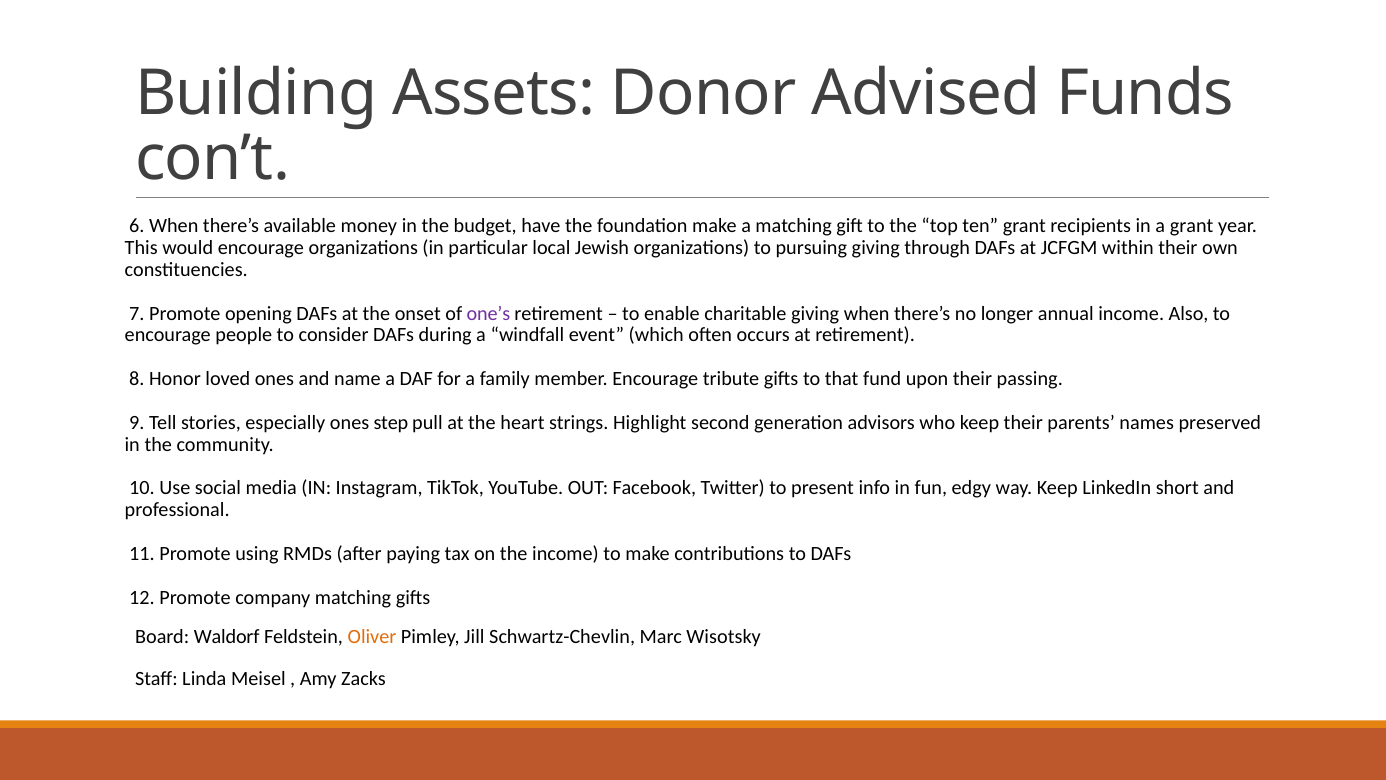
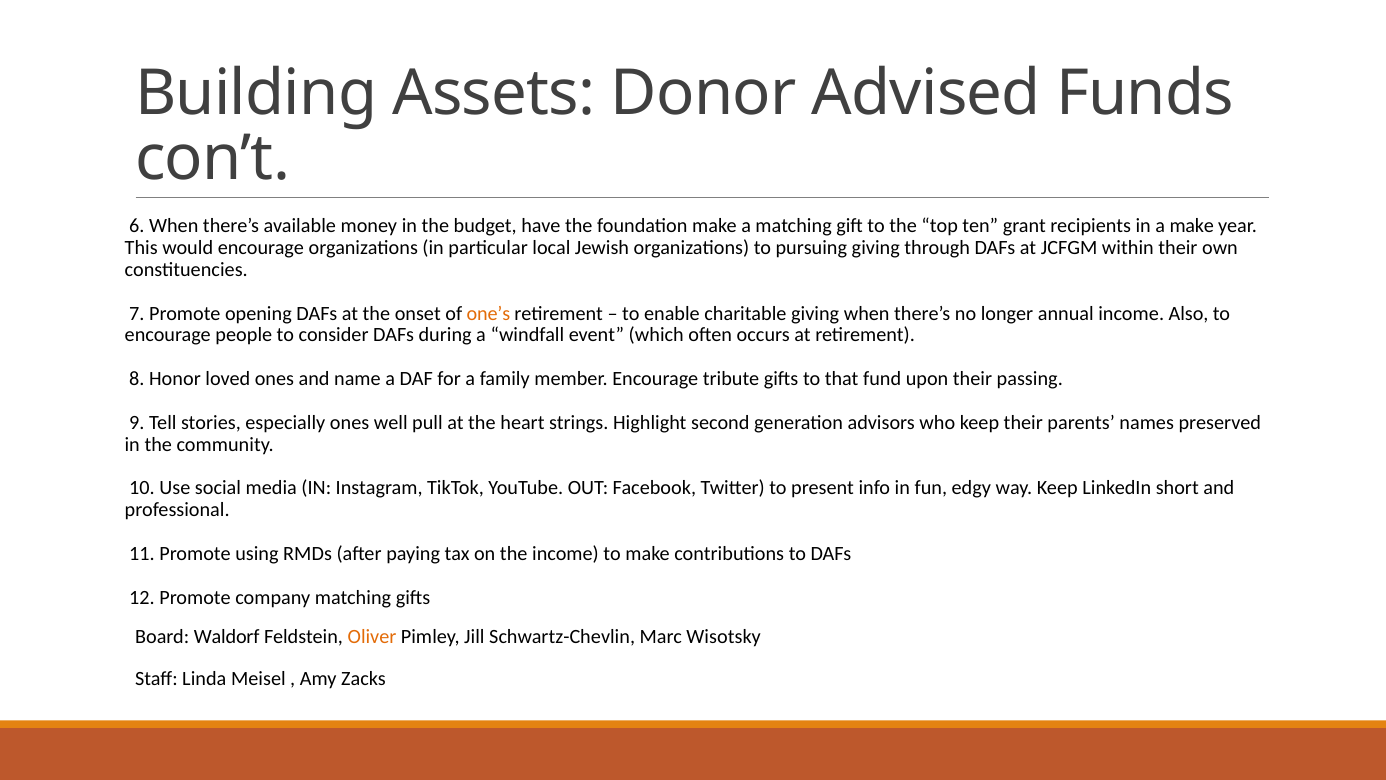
a grant: grant -> make (1192, 226)
one’s colour: purple -> orange (488, 313)
step: step -> well (391, 422)
